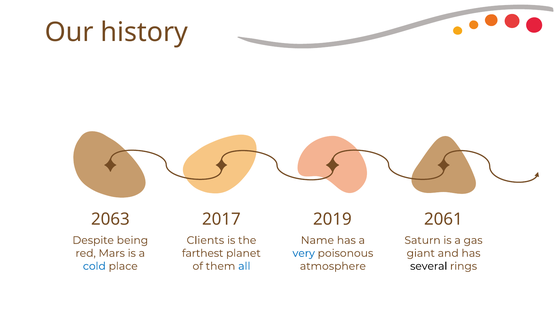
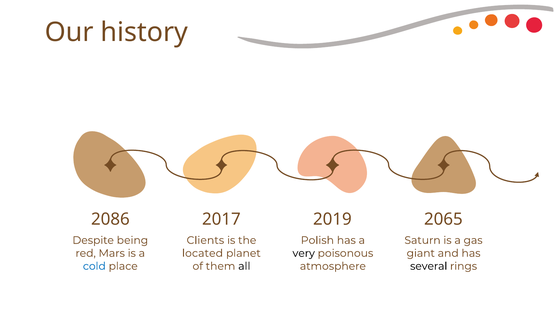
2063: 2063 -> 2086 (110, 219)
2061: 2061 -> 2065 (444, 219)
Name: Name -> Polish (317, 240)
farthest: farthest -> located (203, 253)
very colour: blue -> black (304, 253)
all colour: blue -> black (244, 266)
